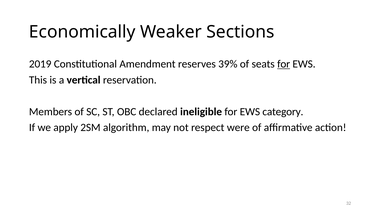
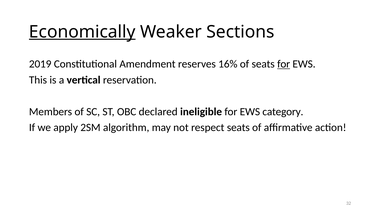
Economically underline: none -> present (82, 32)
39%: 39% -> 16% (228, 64)
respect were: were -> seats (238, 128)
